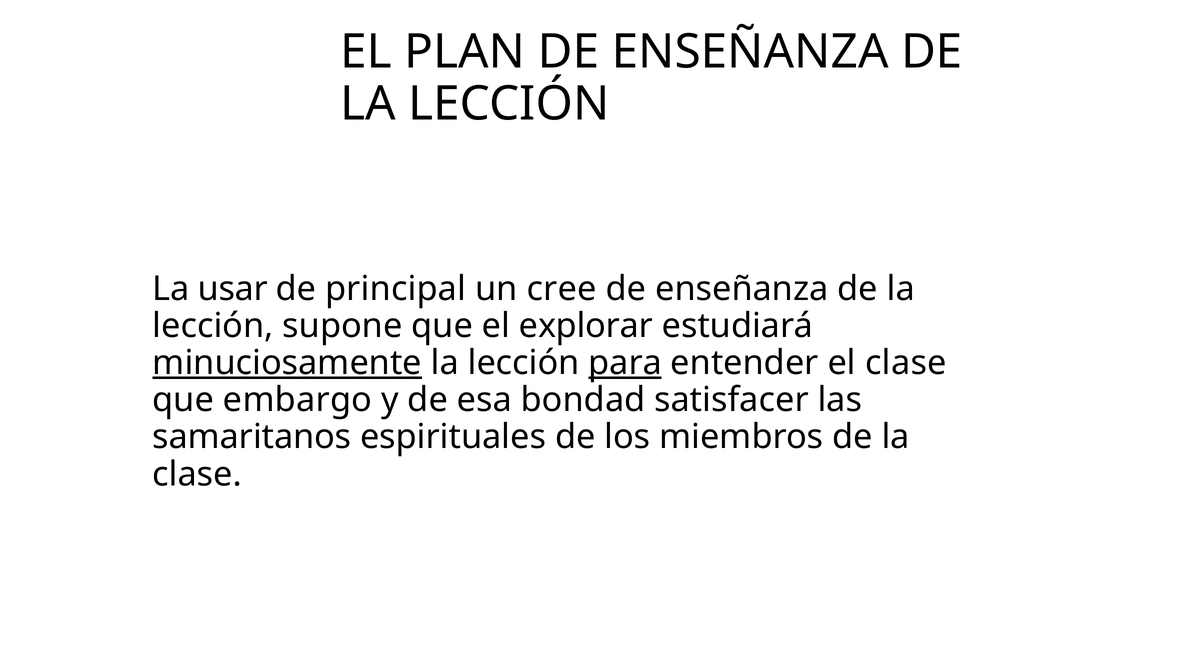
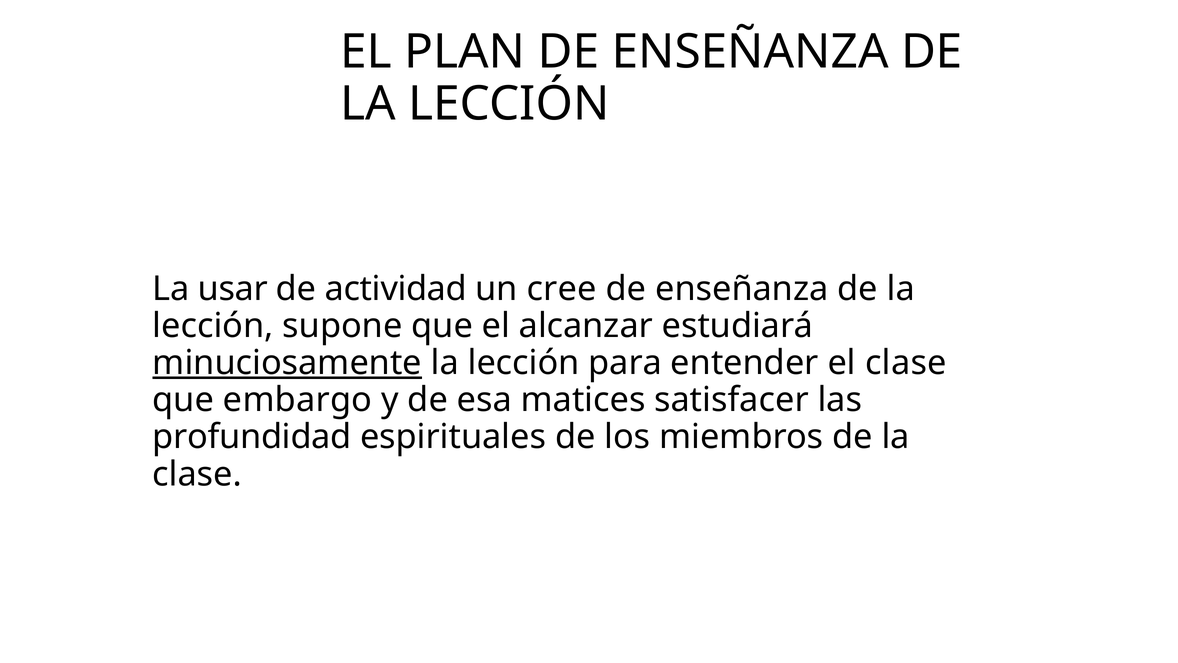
principal: principal -> actividad (396, 289)
explorar: explorar -> alcanzar (586, 326)
para underline: present -> none (625, 363)
bondad: bondad -> matices (583, 400)
samaritanos: samaritanos -> profundidad (252, 437)
